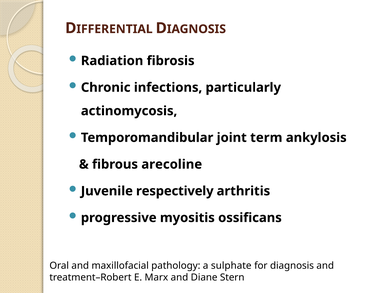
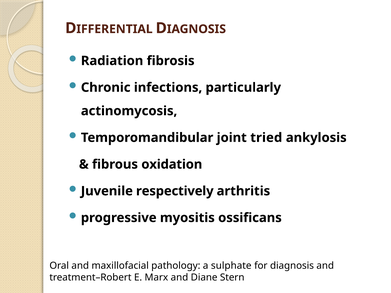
term: term -> tried (266, 138)
arecoline: arecoline -> oxidation (172, 164)
